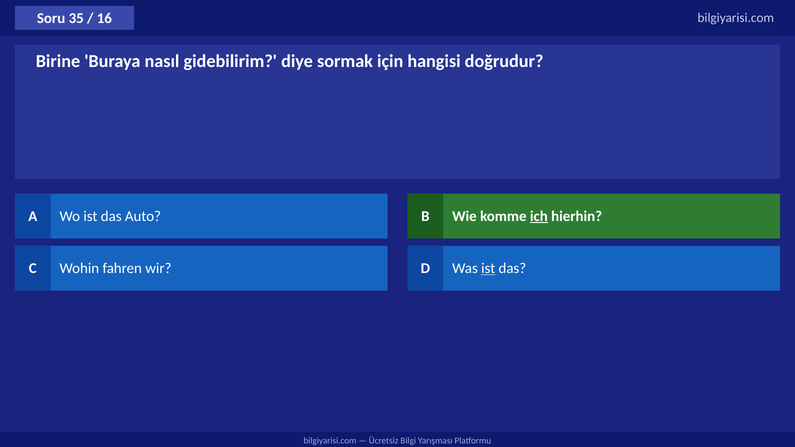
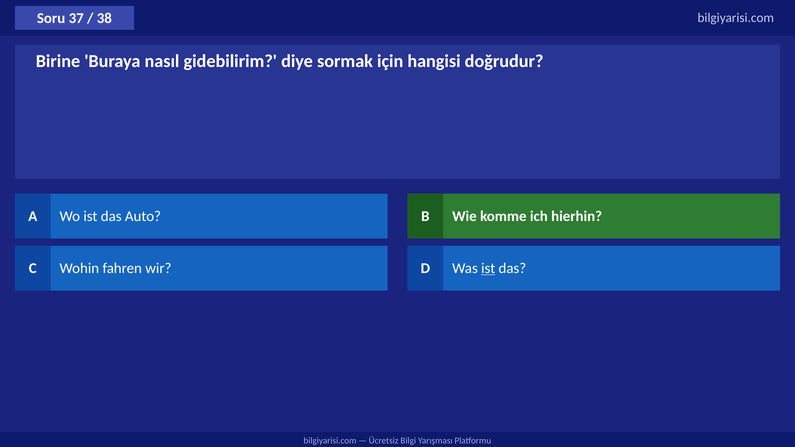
35: 35 -> 37 (76, 18)
16: 16 -> 38 (104, 18)
ich underline: present -> none (539, 216)
